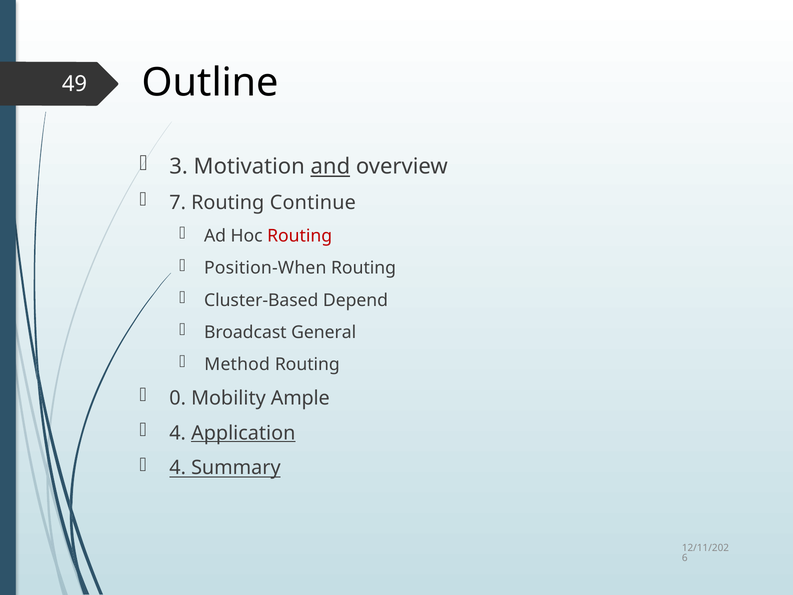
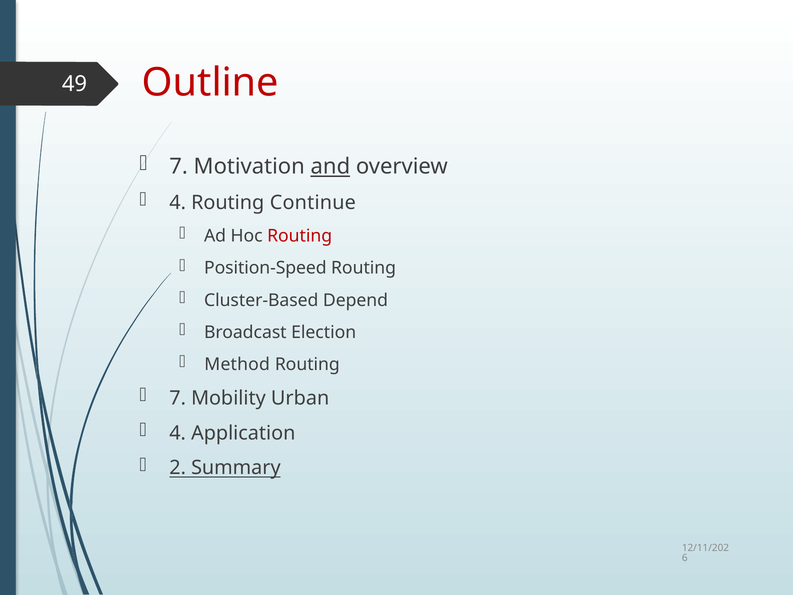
Outline colour: black -> red (210, 82)
3: 3 -> 7 (179, 167)
7: 7 -> 4 (178, 203)
Position-When: Position-When -> Position-Speed (265, 268)
General: General -> Election (324, 332)
0: 0 -> 7 (178, 398)
Ample: Ample -> Urban (300, 398)
Application underline: present -> none (243, 433)
4: 4 -> 2 (178, 468)
